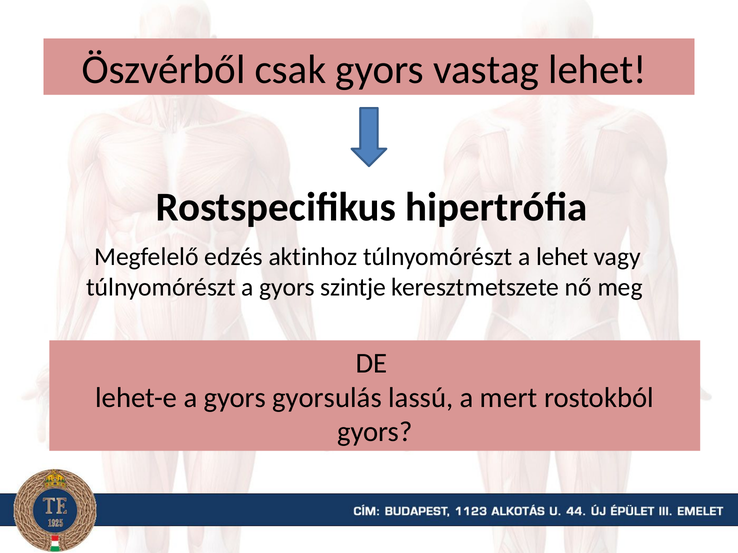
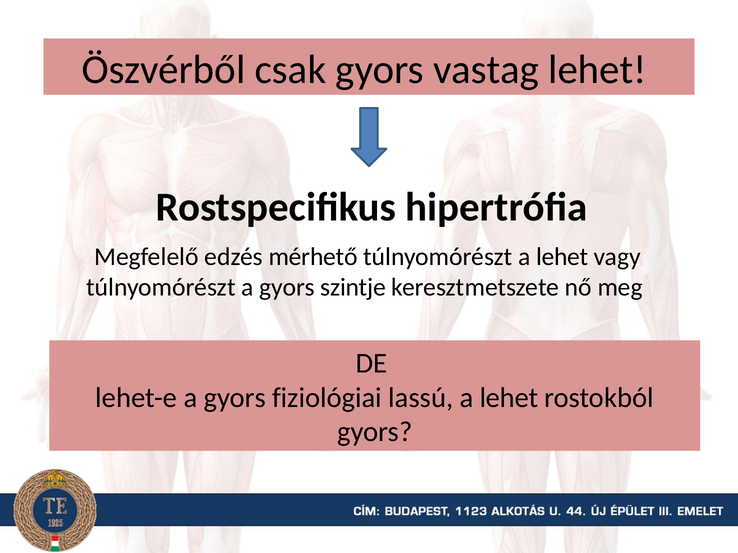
aktinhoz: aktinhoz -> mérhető (313, 257)
gyorsulás: gyorsulás -> fiziológiai (327, 398)
lassú a mert: mert -> lehet (509, 398)
